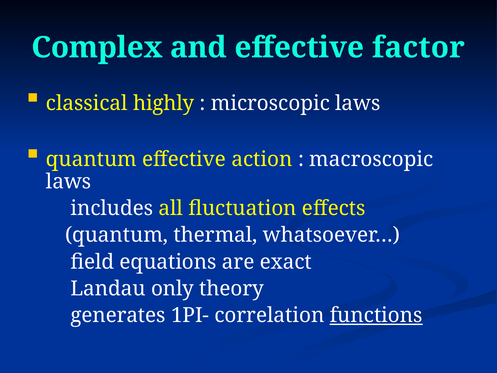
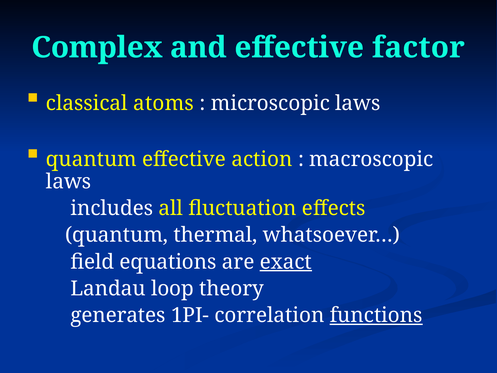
highly: highly -> atoms (163, 103)
exact underline: none -> present (286, 262)
only: only -> loop (172, 288)
